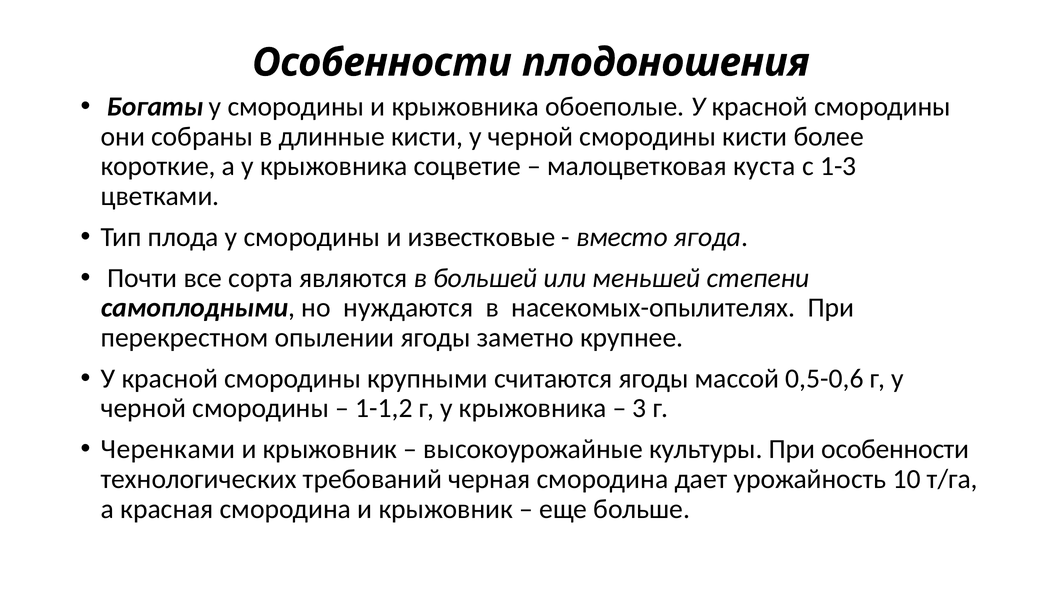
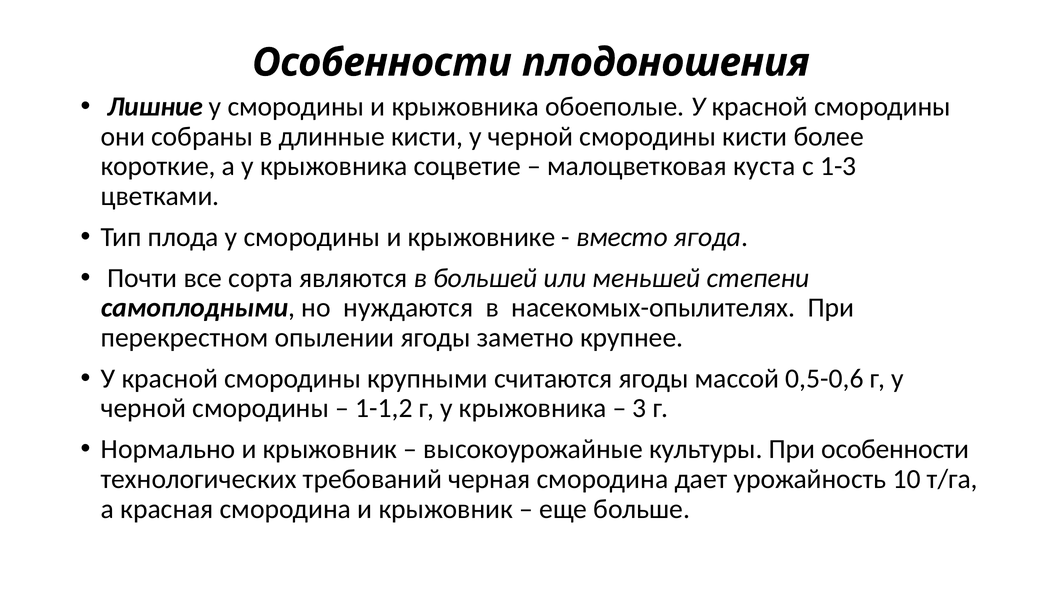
Богаты: Богаты -> Лишние (155, 107)
известковые: известковые -> крыжовнике (482, 237)
Черенками: Черенками -> Нормально (168, 450)
